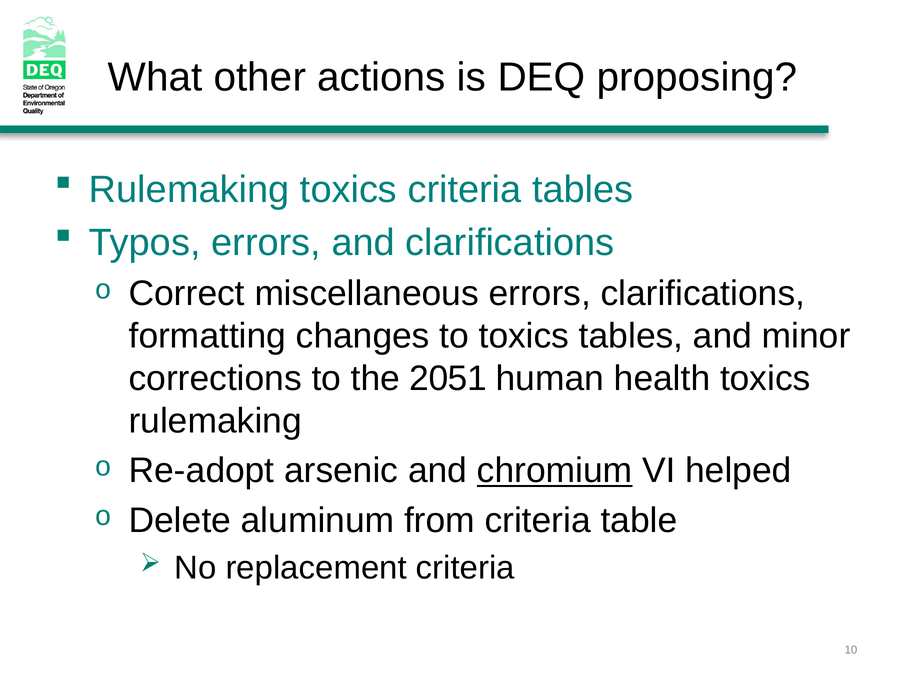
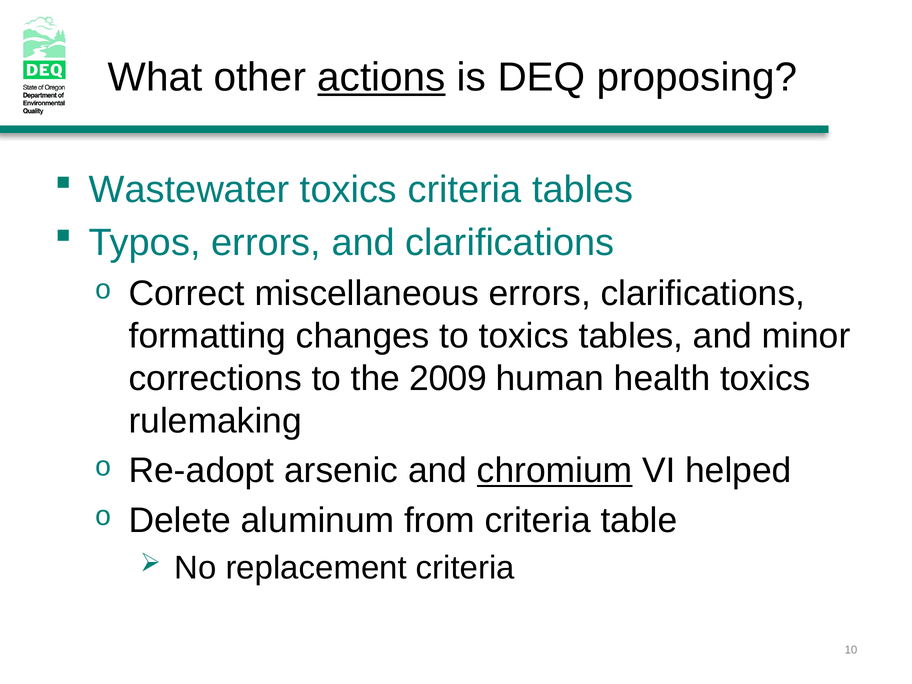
actions underline: none -> present (382, 77)
Rulemaking: Rulemaking -> Wastewater (189, 190)
2051: 2051 -> 2009 (448, 379)
